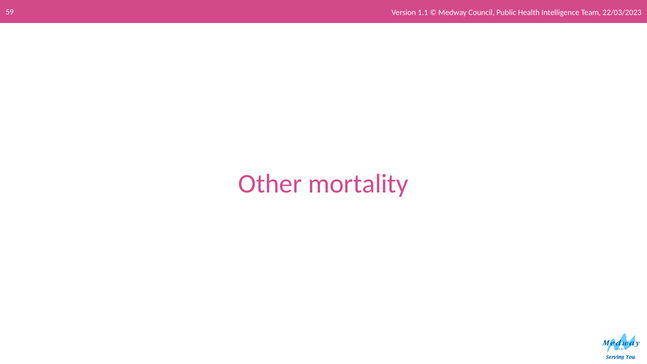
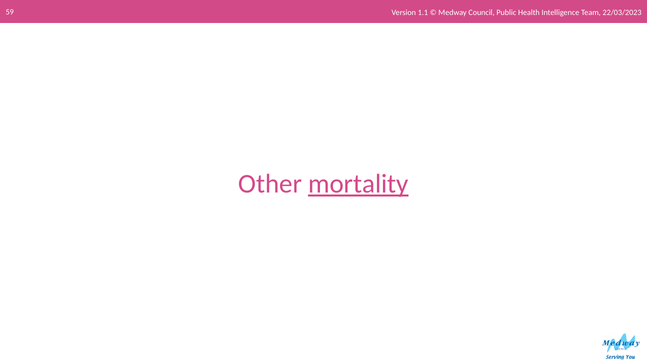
mortality underline: none -> present (358, 184)
